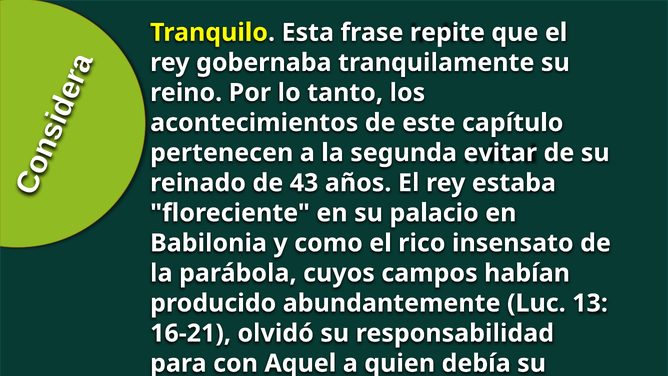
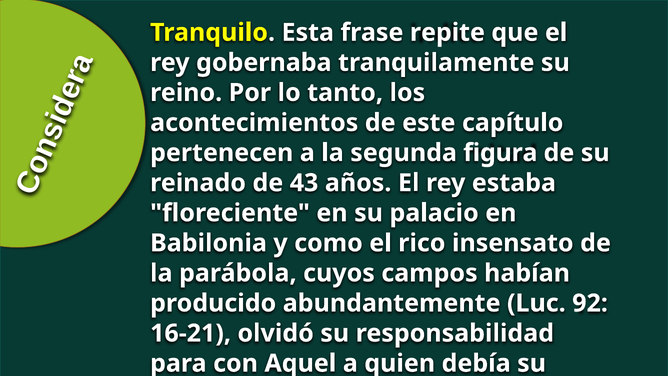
evitar: evitar -> figura (500, 153)
13: 13 -> 92 (590, 303)
